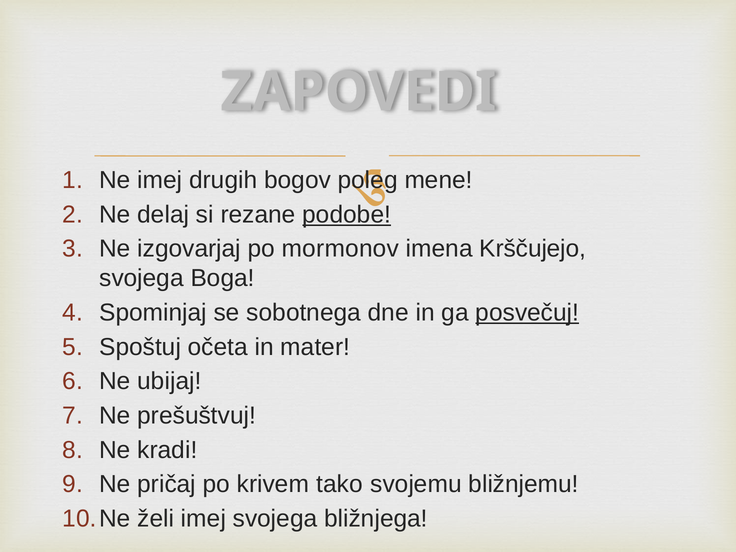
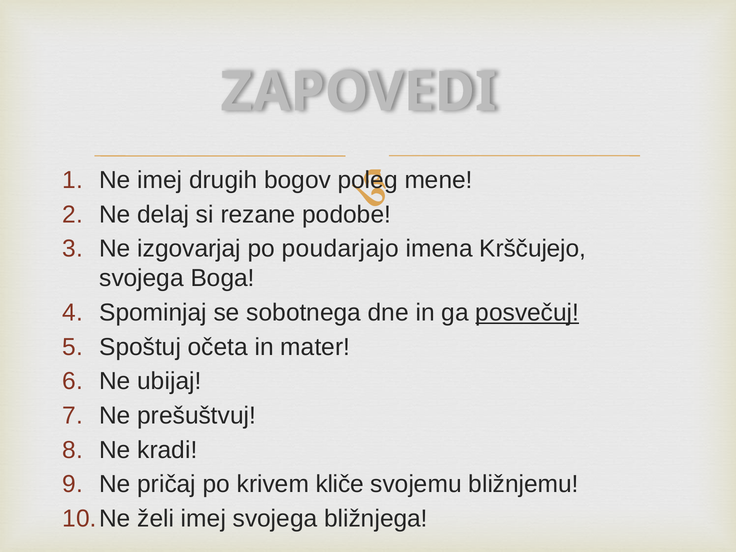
podobe underline: present -> none (347, 215)
mormonov: mormonov -> poudarjajo (340, 249)
tako: tako -> kliče (340, 484)
